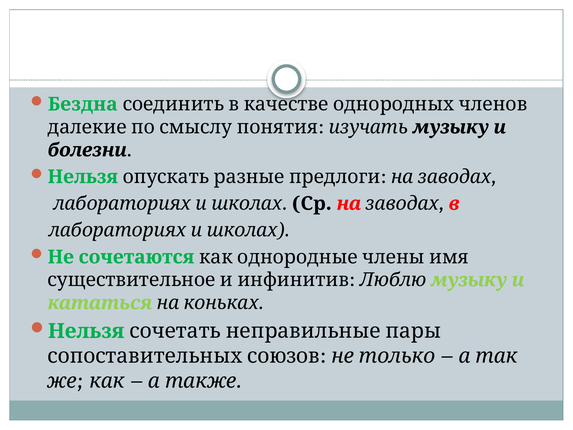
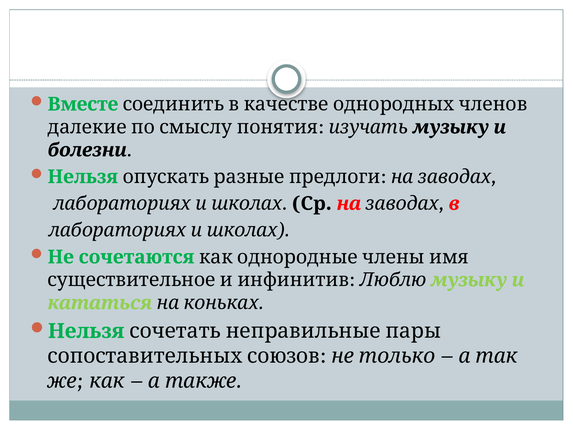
Бездна: Бездна -> Вместе (83, 104)
